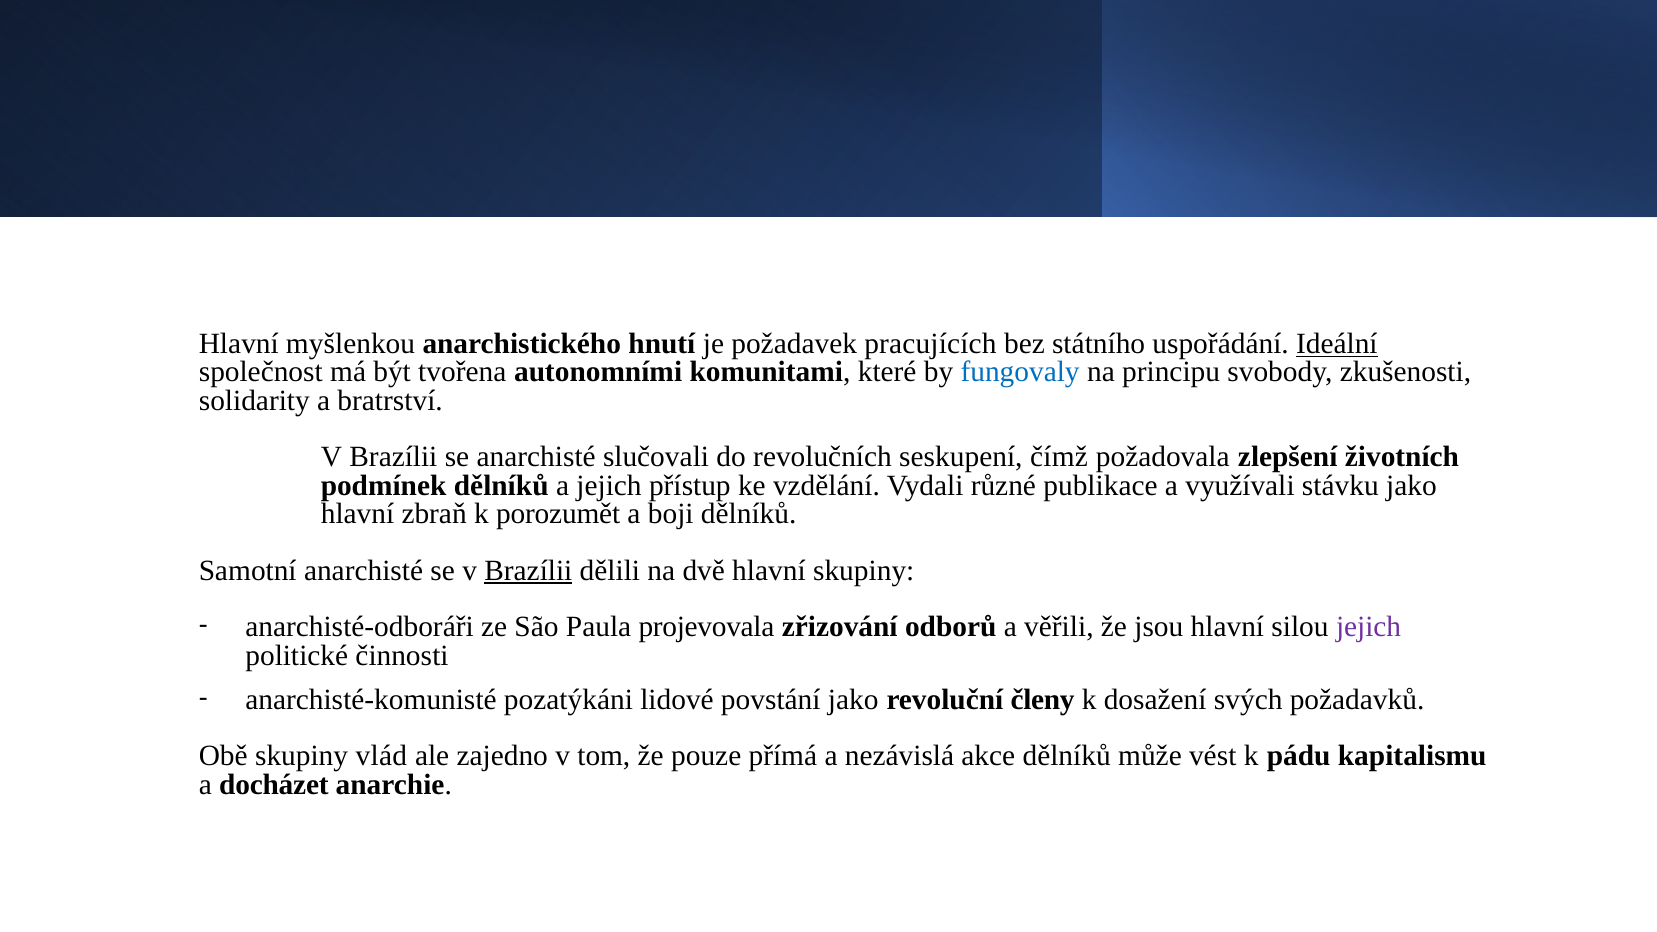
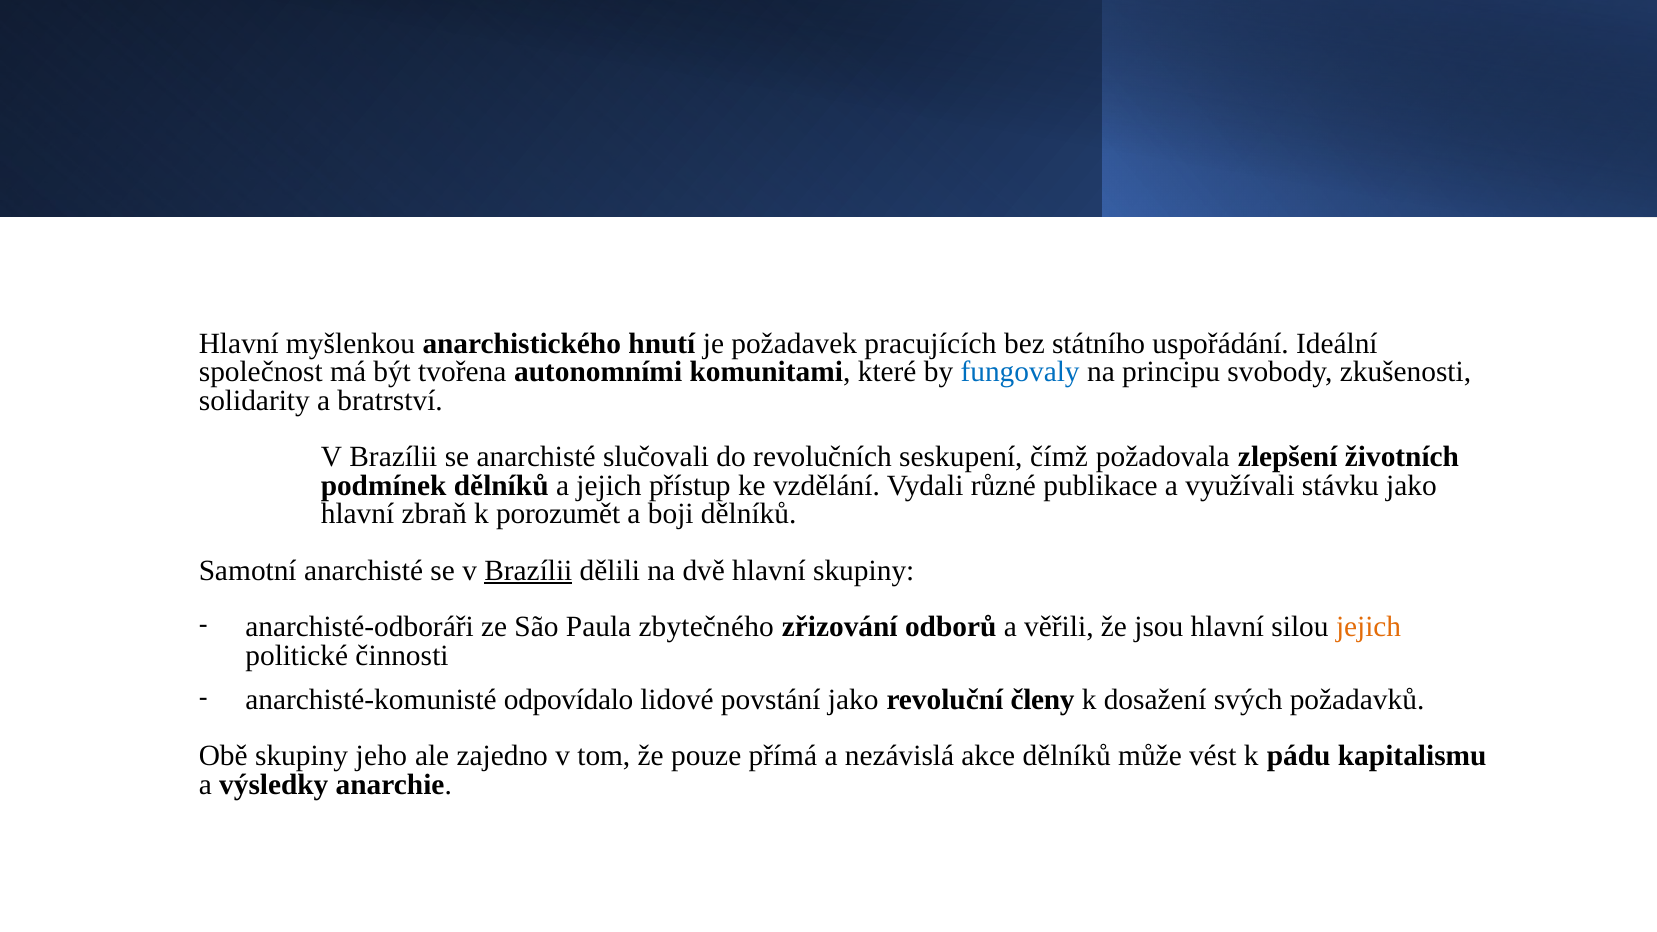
Ideální underline: present -> none (1337, 344)
projevovala: projevovala -> zbytečného (706, 627)
jejich colour: purple -> orange (1369, 627)
pozatýkáni: pozatýkáni -> odpovídalo (569, 700)
vlád: vlád -> jeho (381, 756)
docházet: docházet -> výsledky (274, 785)
